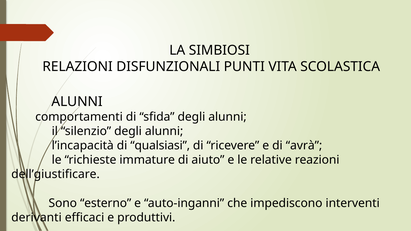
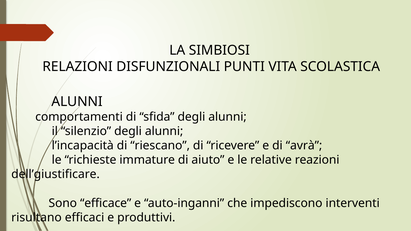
qualsiasi: qualsiasi -> riescano (160, 146)
esterno: esterno -> efficace (106, 203)
derivanti: derivanti -> risultano (37, 218)
